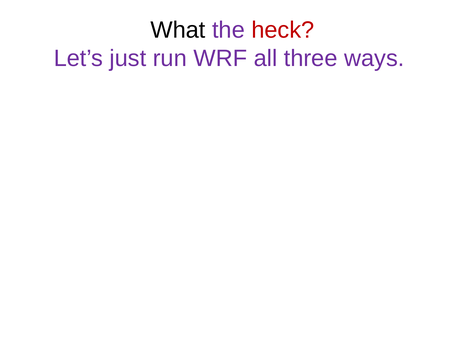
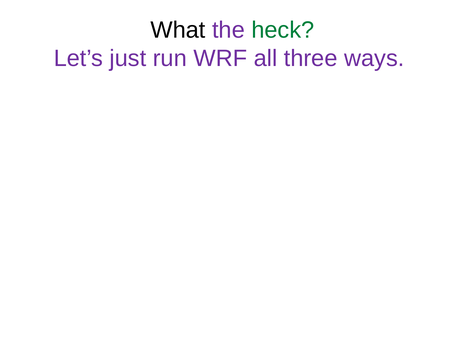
heck colour: red -> green (283, 30)
